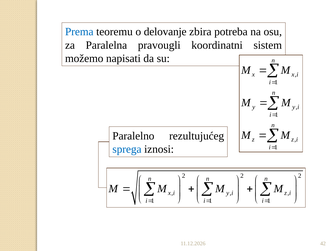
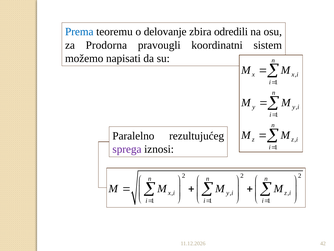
potreba: potreba -> odredili (231, 32)
Paralelna: Paralelna -> Prodorna (106, 45)
sprega colour: blue -> purple (127, 149)
